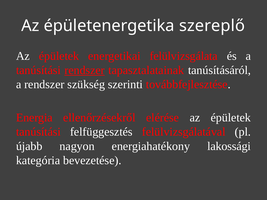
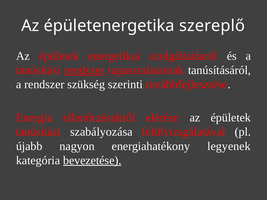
felülvizsgálata: felülvizsgálata -> szolgáltatásról (184, 56)
felfüggesztés: felfüggesztés -> szabályozása (101, 132)
lakossági: lakossági -> legyenek (229, 146)
bevezetése underline: none -> present (92, 161)
